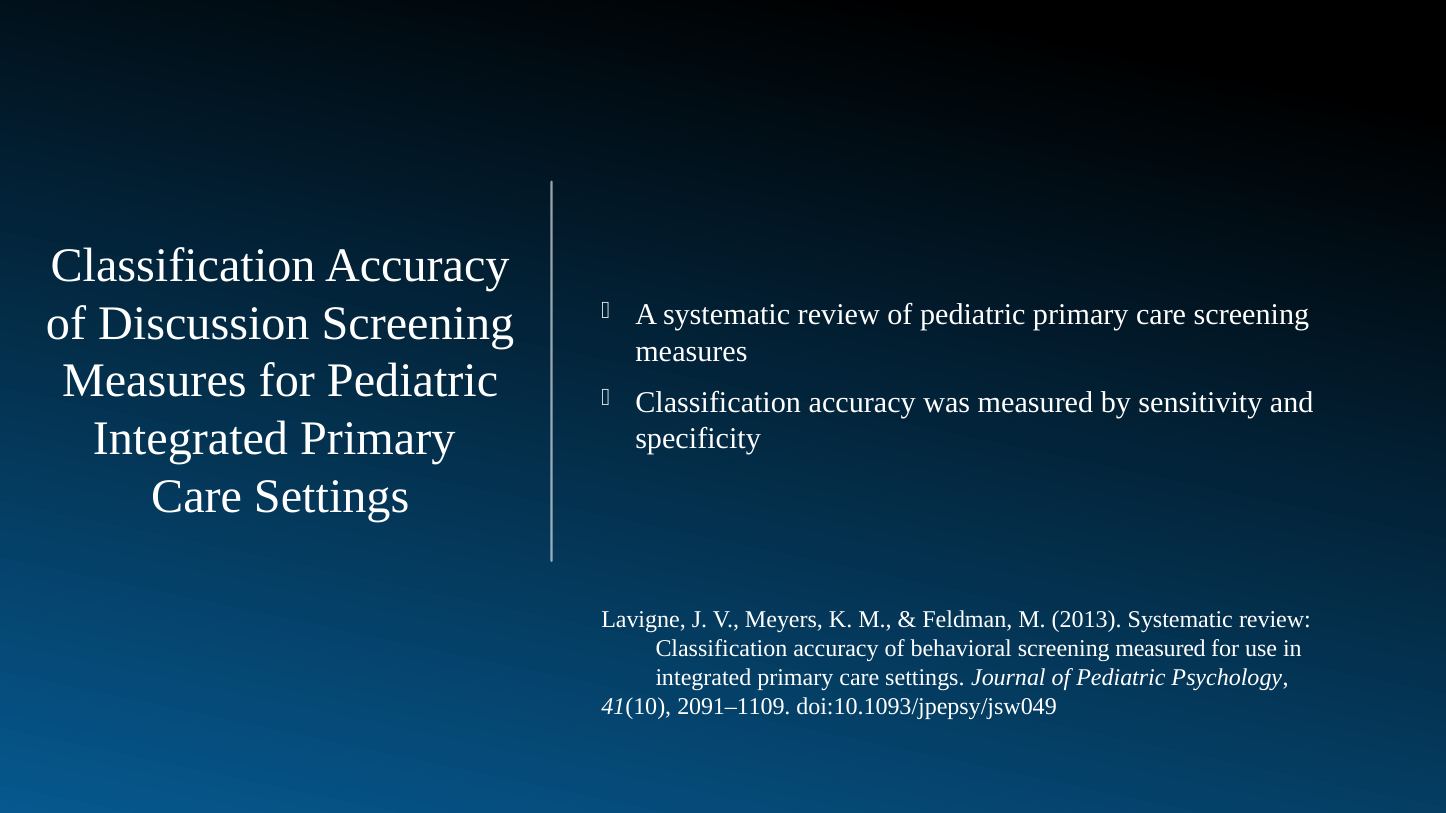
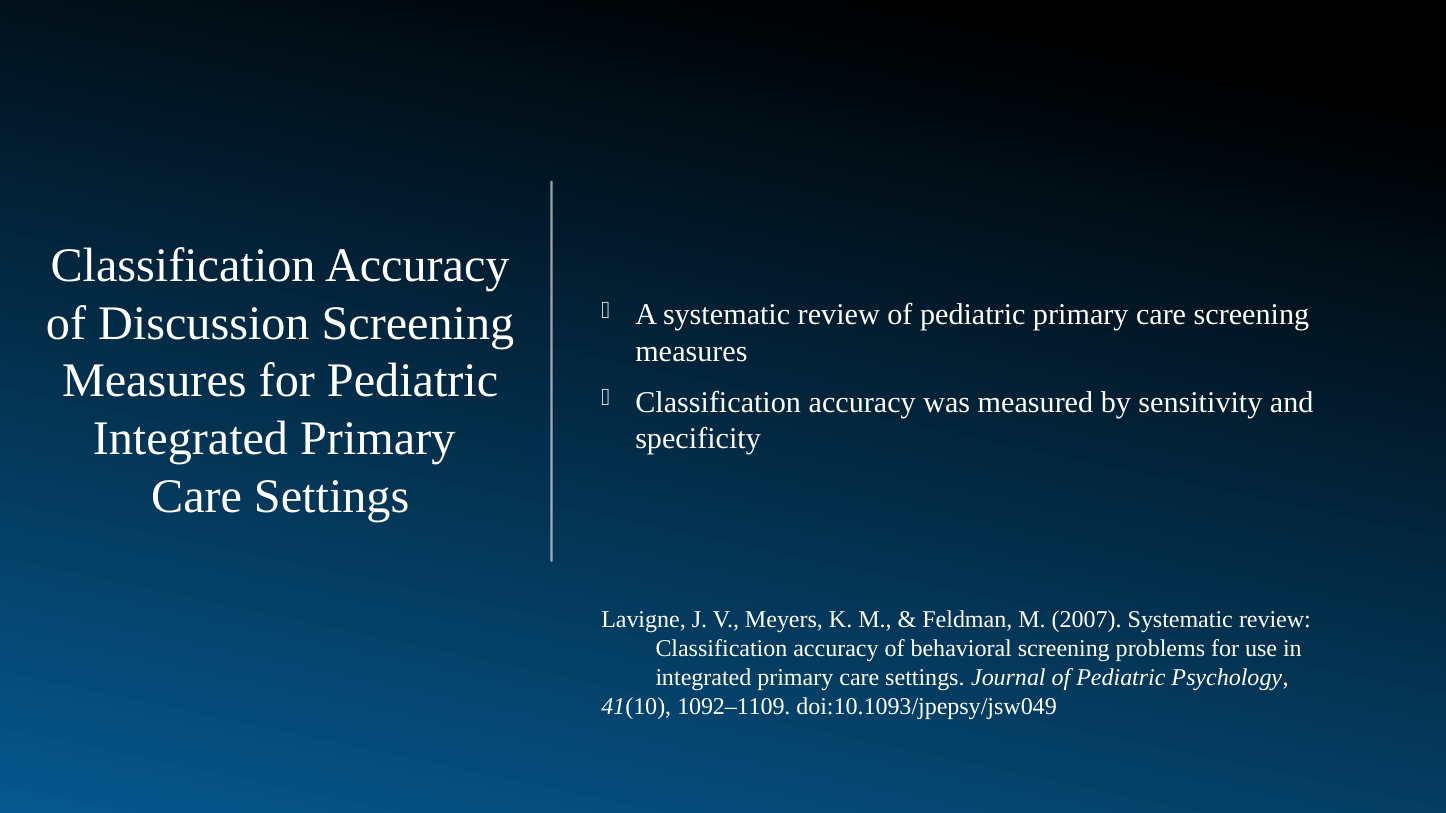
2013: 2013 -> 2007 (1087, 620)
screening measured: measured -> problems (1160, 649)
2091–1109: 2091–1109 -> 1092–1109 (734, 707)
